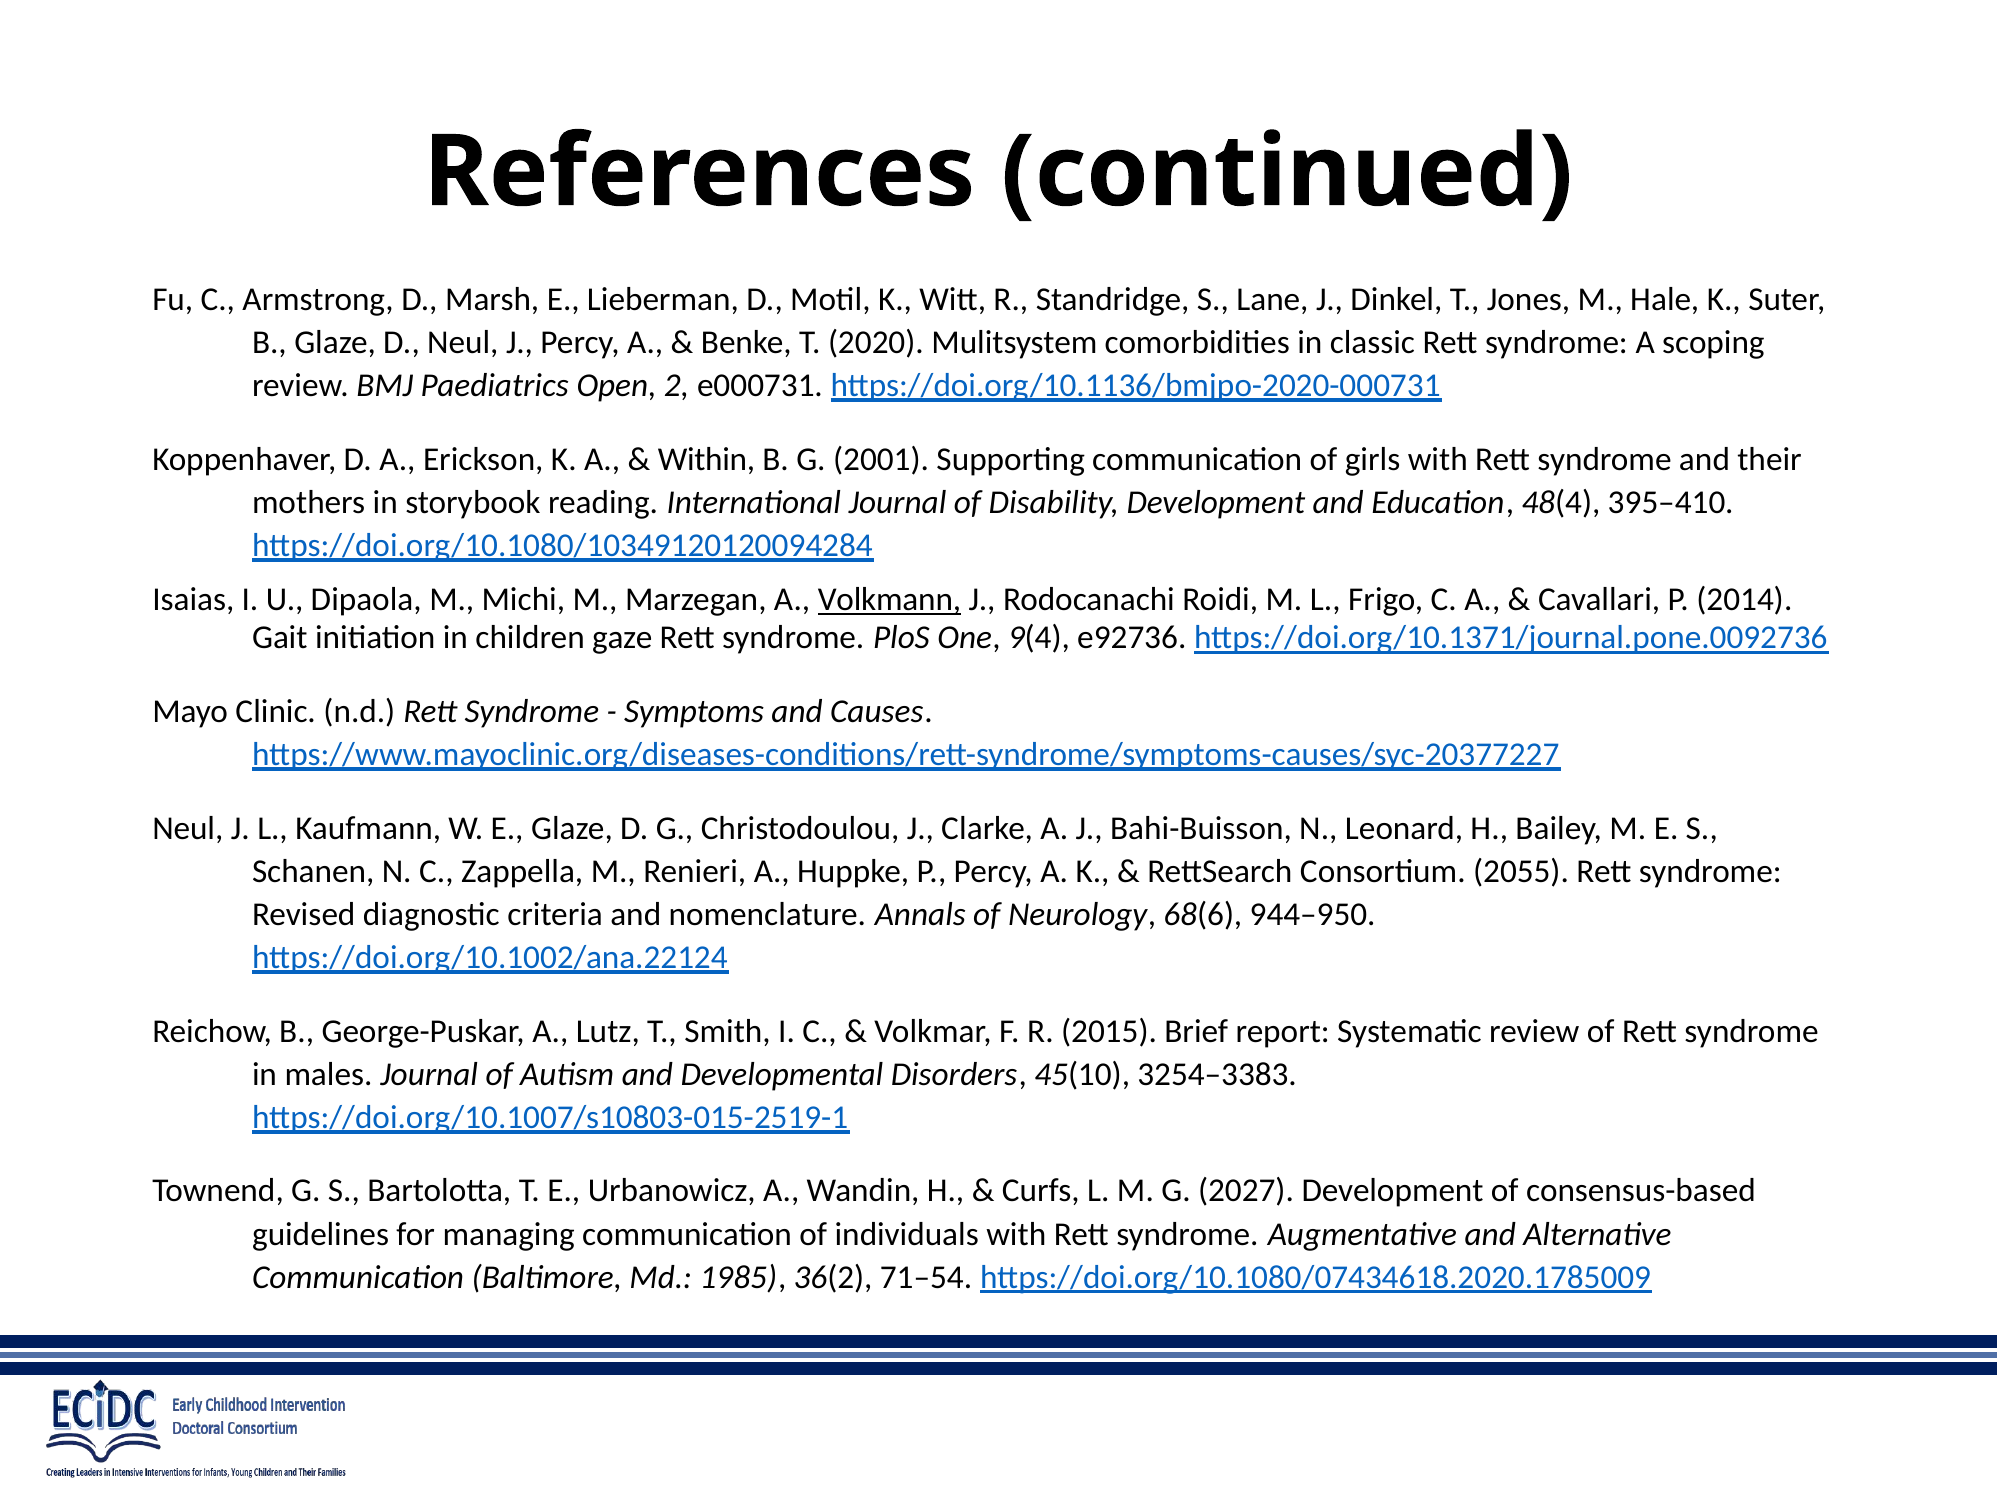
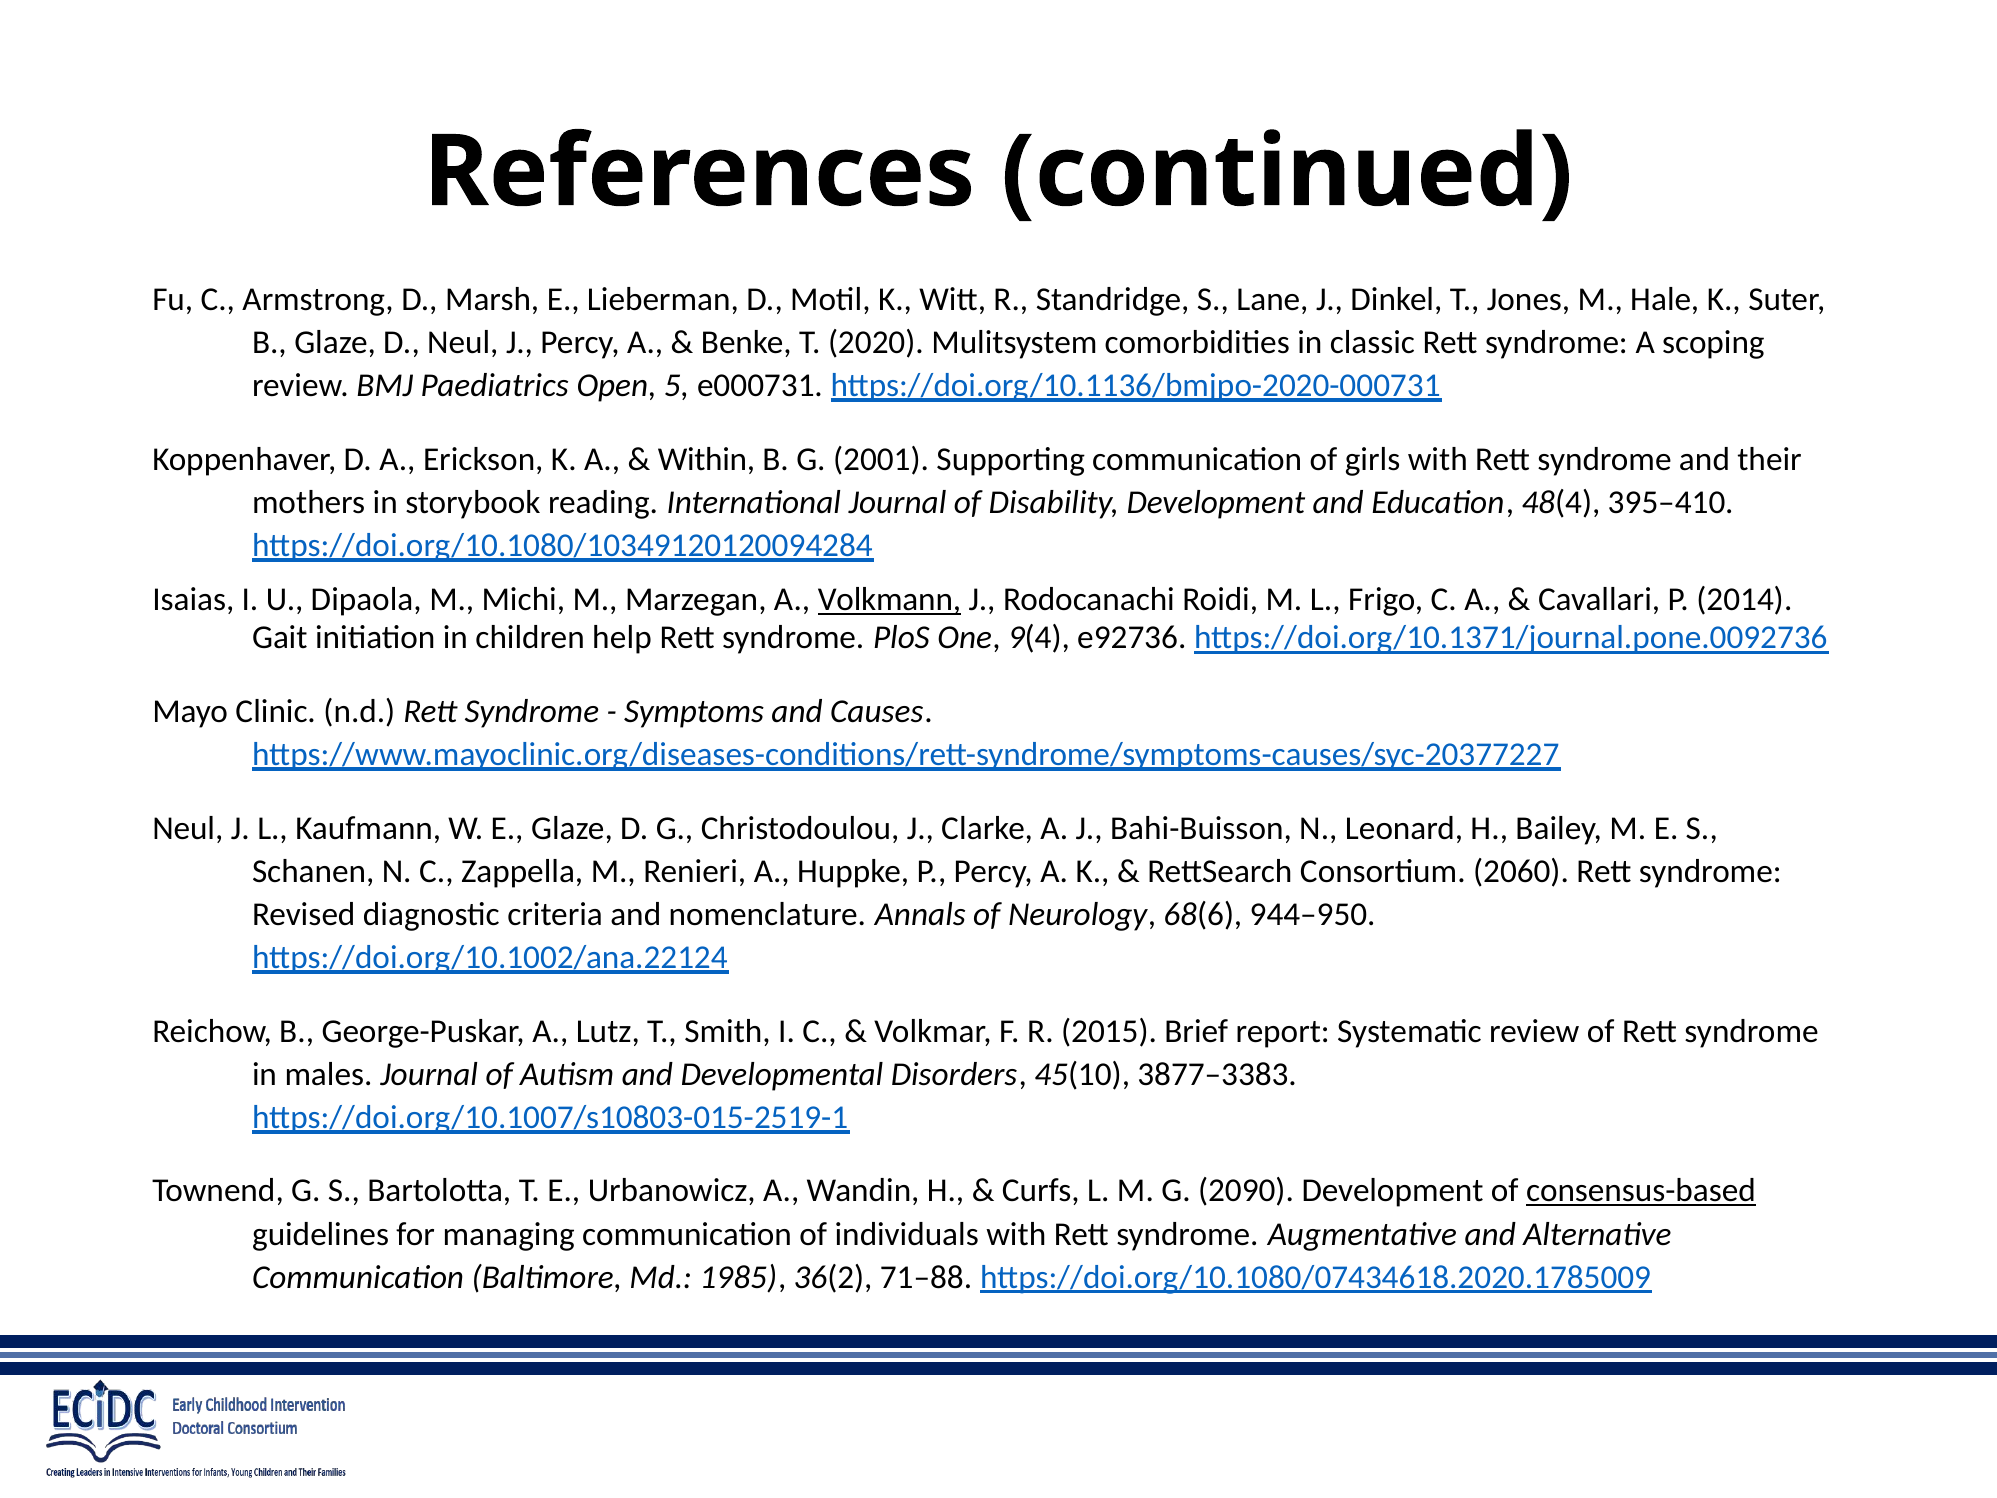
2: 2 -> 5 (677, 385)
gaze: gaze -> help (622, 638)
2055: 2055 -> 2060 (1521, 871)
3254–3383: 3254–3383 -> 3877–3383 (1217, 1074)
2027: 2027 -> 2090 (1246, 1191)
consensus-based underline: none -> present (1641, 1191)
71–54: 71–54 -> 71–88 (926, 1277)
